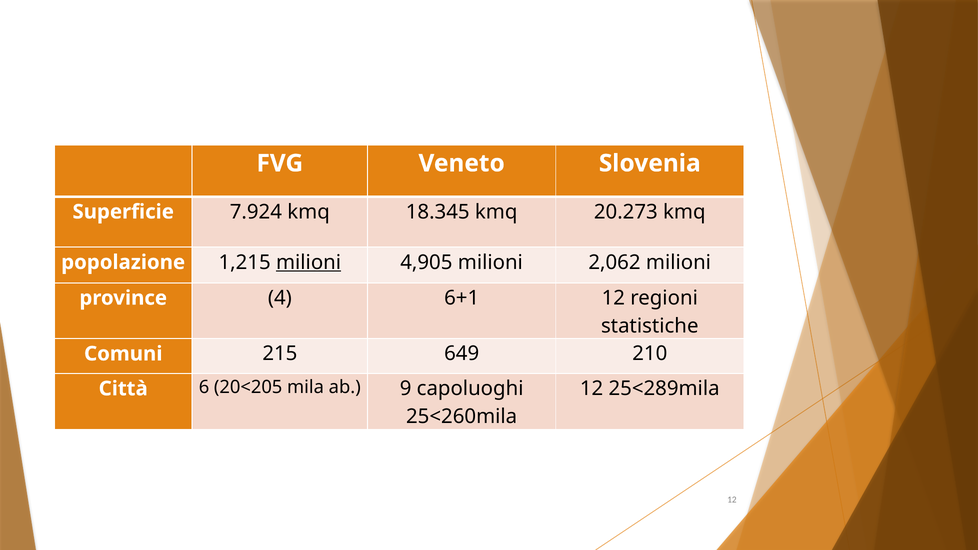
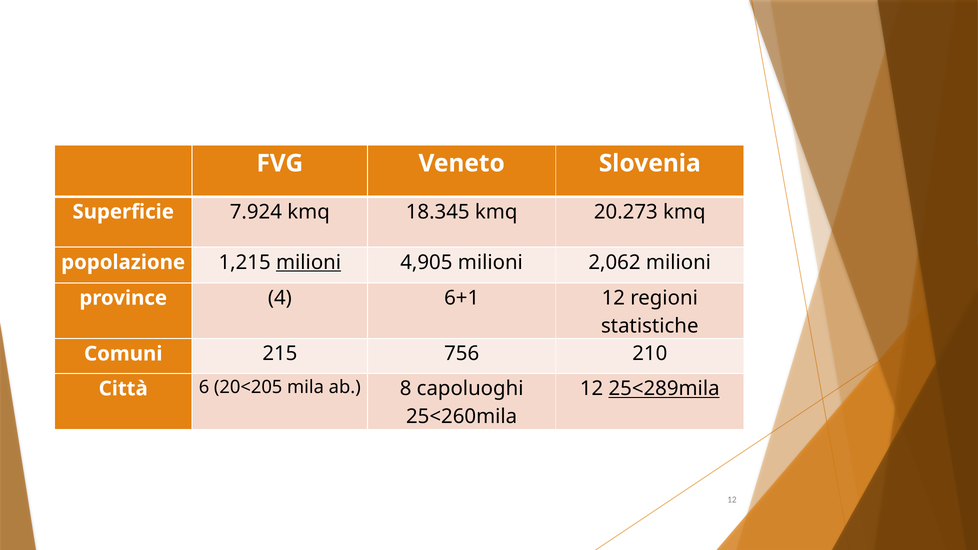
649: 649 -> 756 (462, 354)
25<289mila underline: none -> present (664, 389)
9: 9 -> 8 (406, 389)
